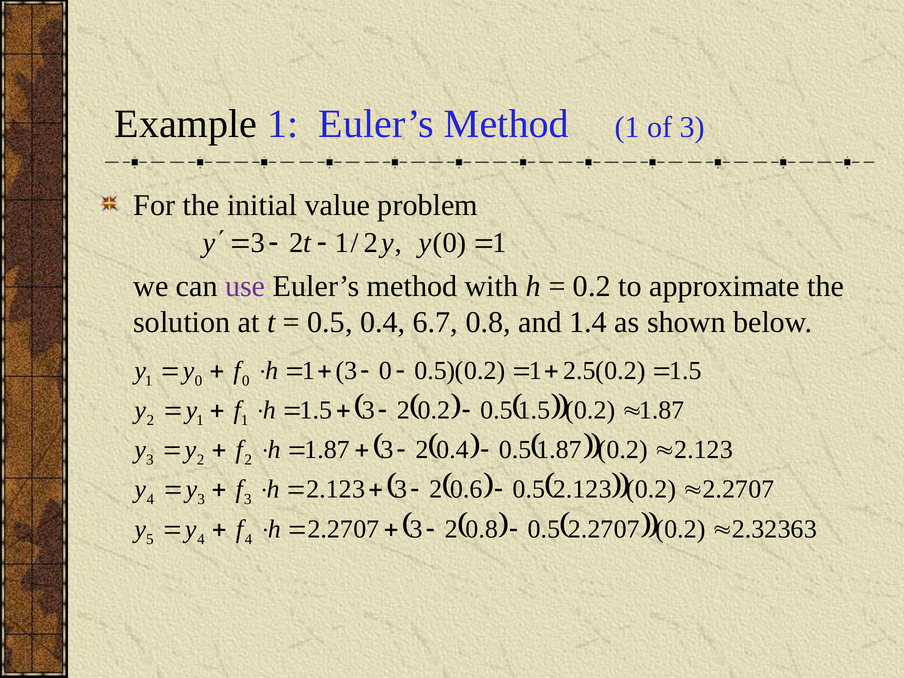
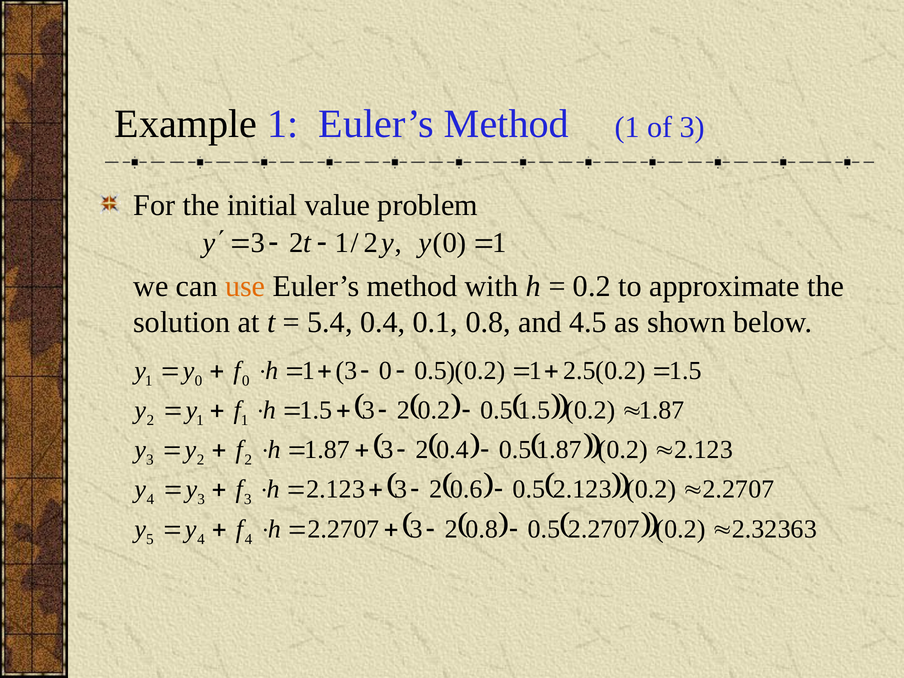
use colour: purple -> orange (245, 286)
0.5: 0.5 -> 5.4 (330, 323)
6.7: 6.7 -> 0.1 (435, 323)
1.4: 1.4 -> 4.5 (588, 323)
